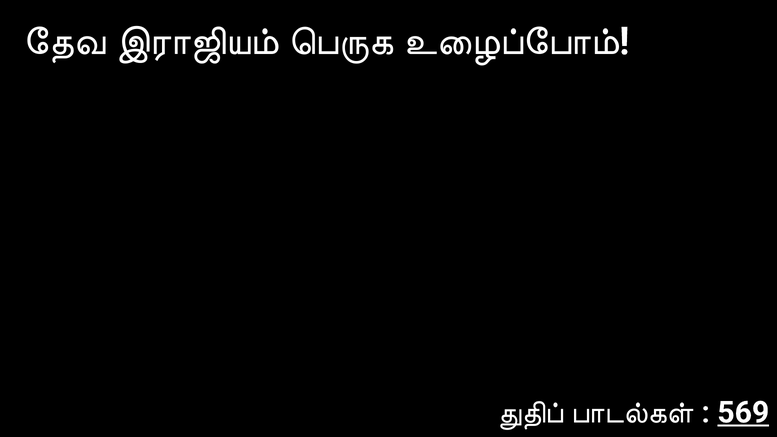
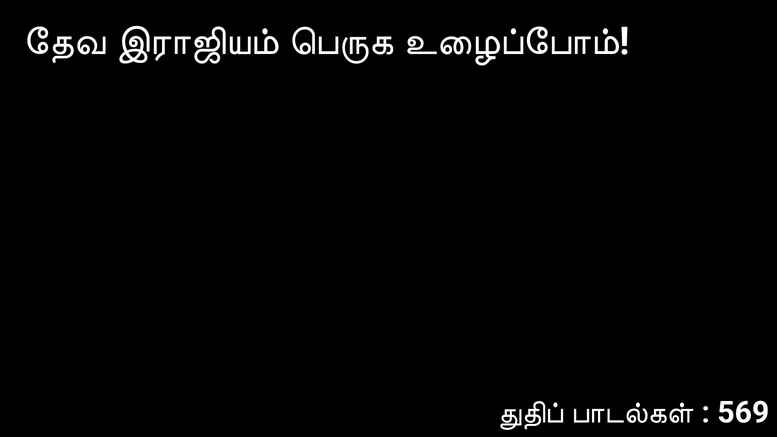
569 underline: present -> none (743, 413)
